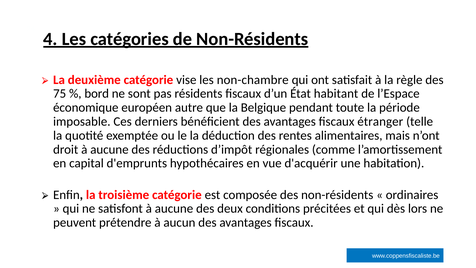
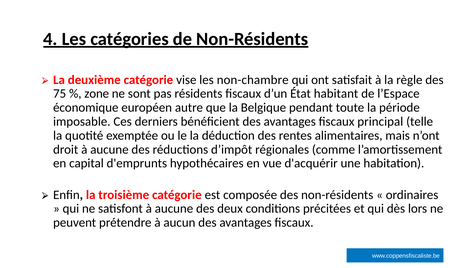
bord: bord -> zone (97, 94)
étranger: étranger -> principal (380, 121)
